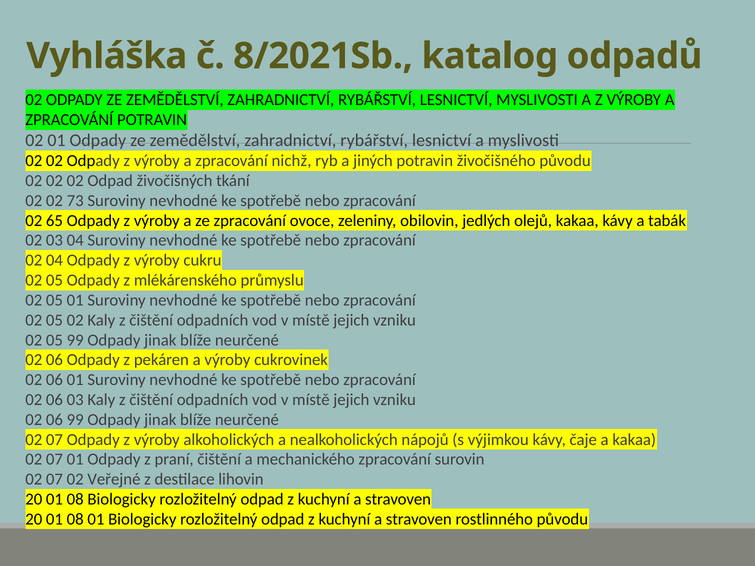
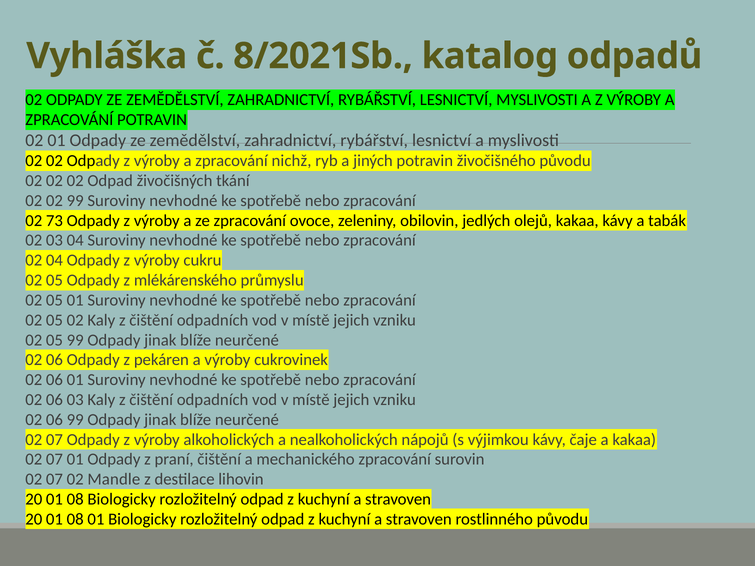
02 73: 73 -> 99 (75, 201)
65: 65 -> 73 (54, 221)
Veřejné: Veřejné -> Mandle (114, 480)
